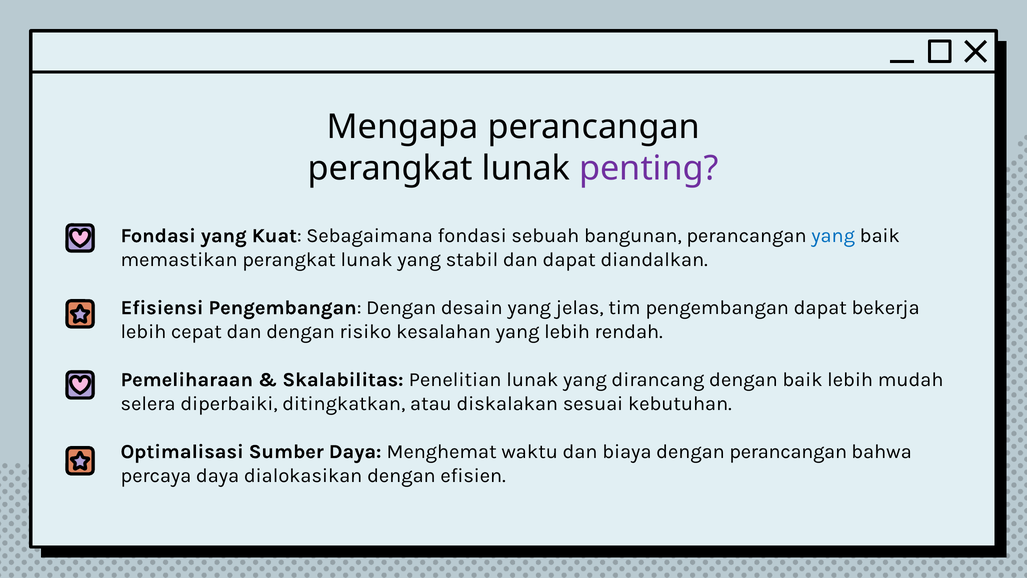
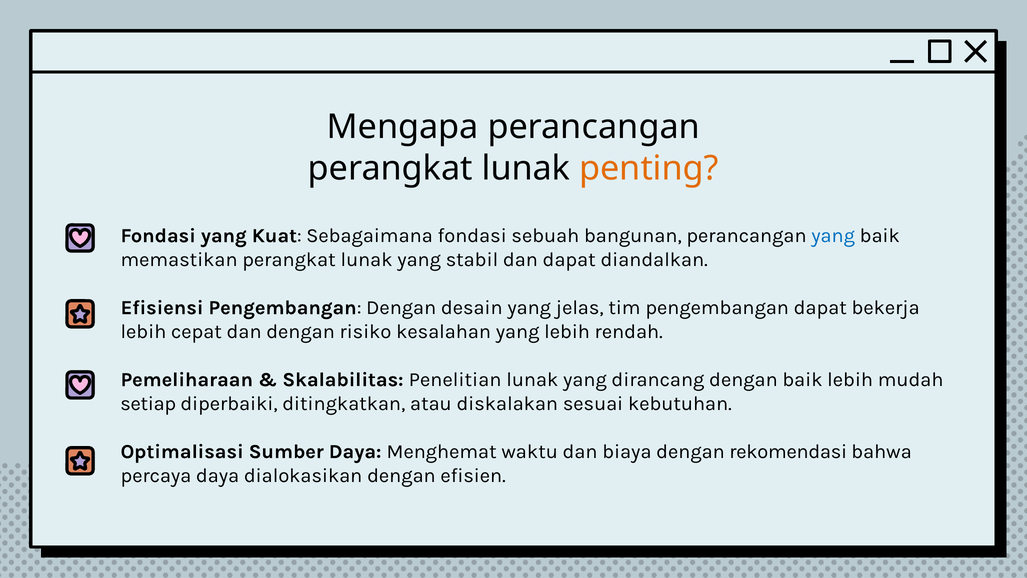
penting colour: purple -> orange (649, 168)
selera: selera -> setiap (148, 403)
dengan perancangan: perancangan -> rekomendasi (788, 451)
